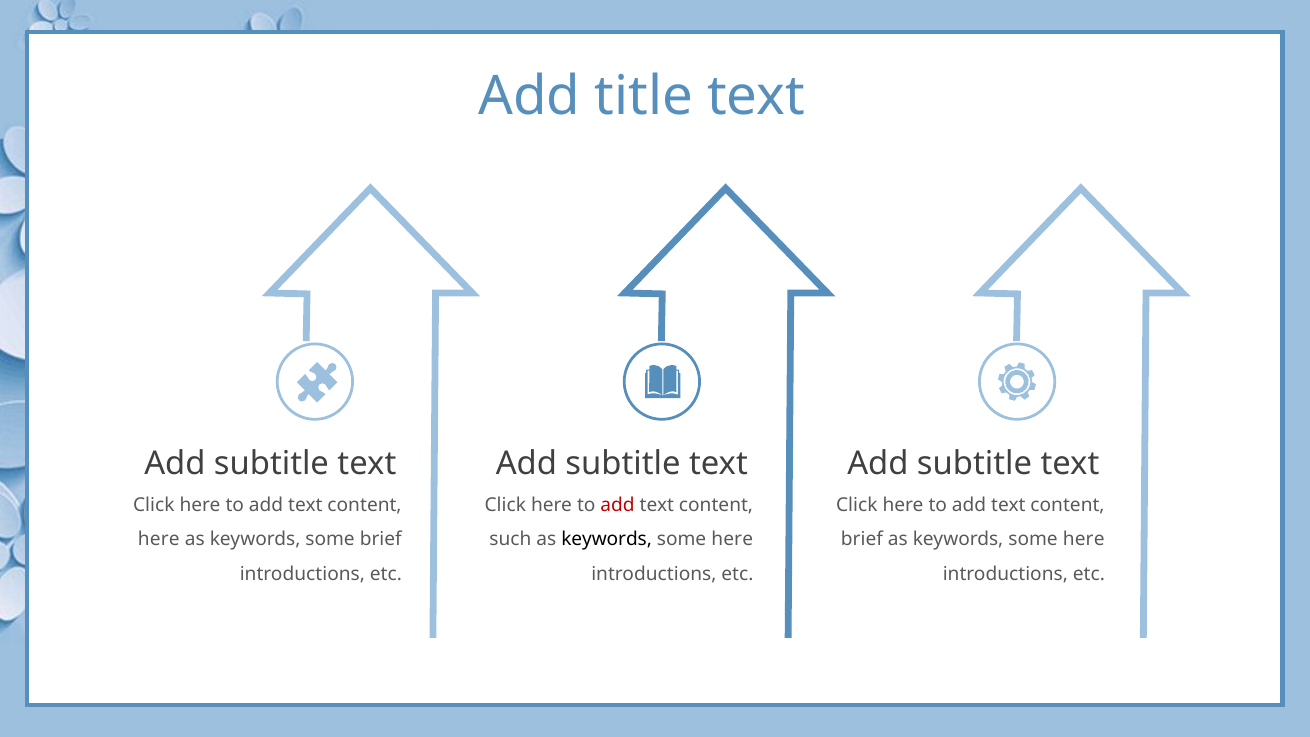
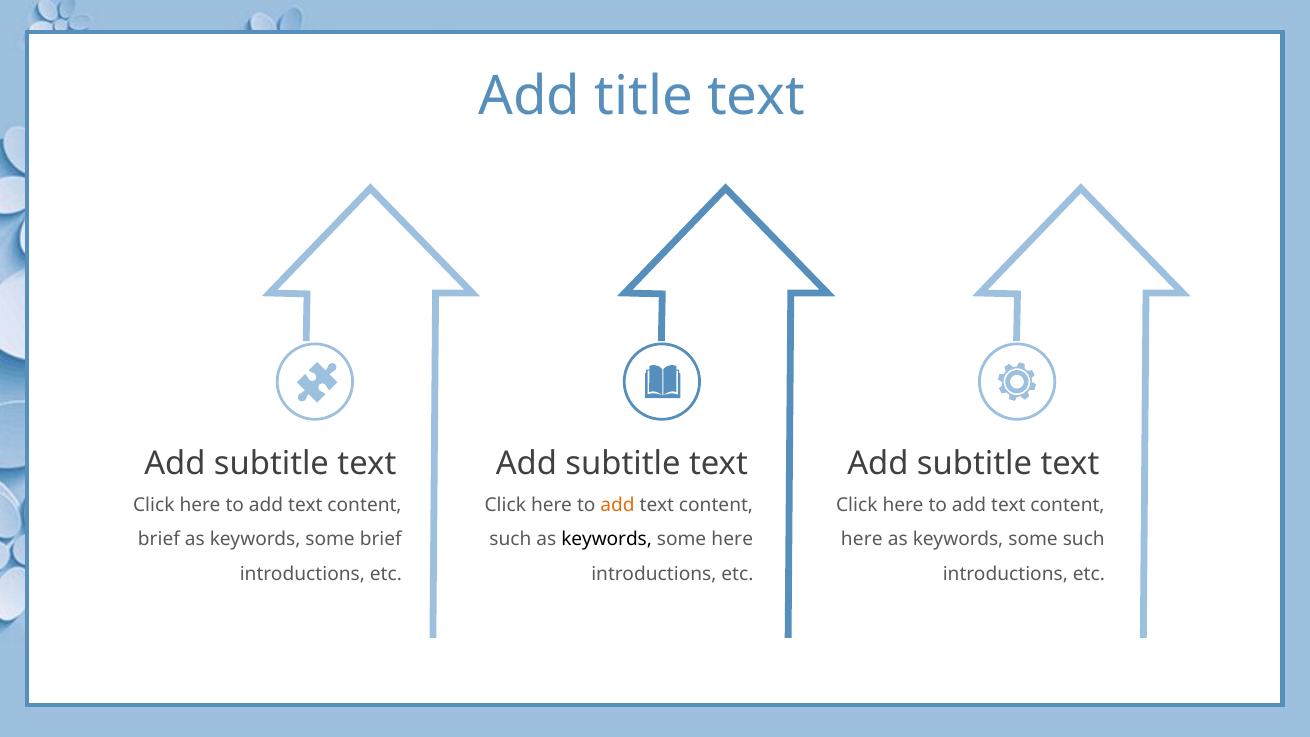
add colour: red -> orange (618, 505)
here: here -> brief (159, 539)
brief: brief -> here (862, 539)
here: here -> such (1084, 539)
